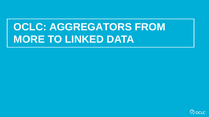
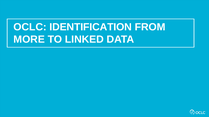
AGGREGATORS: AGGREGATORS -> IDENTIFICATION (91, 27)
